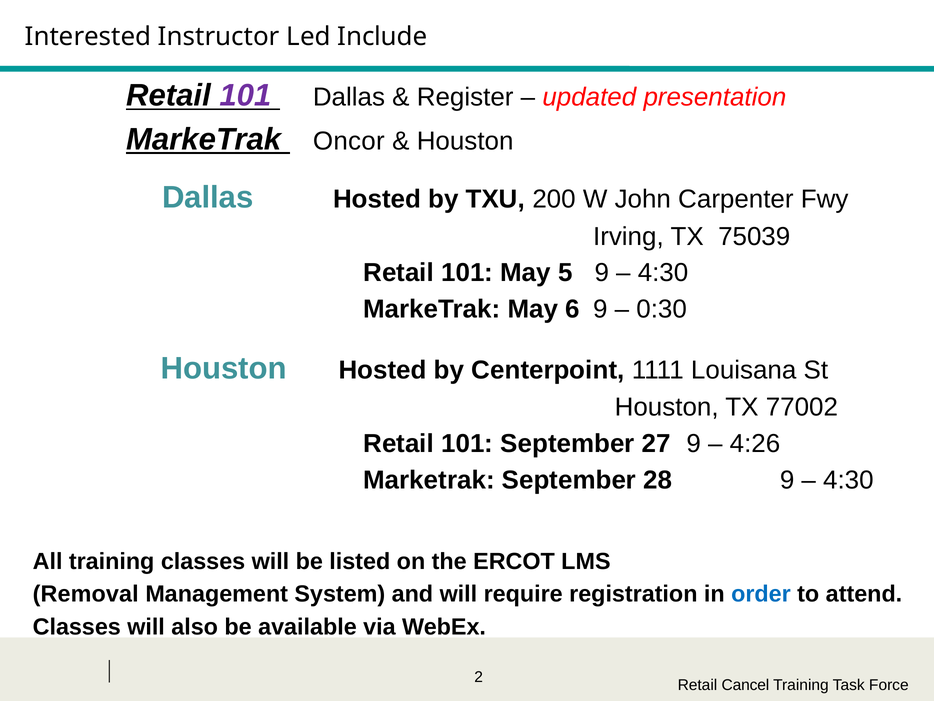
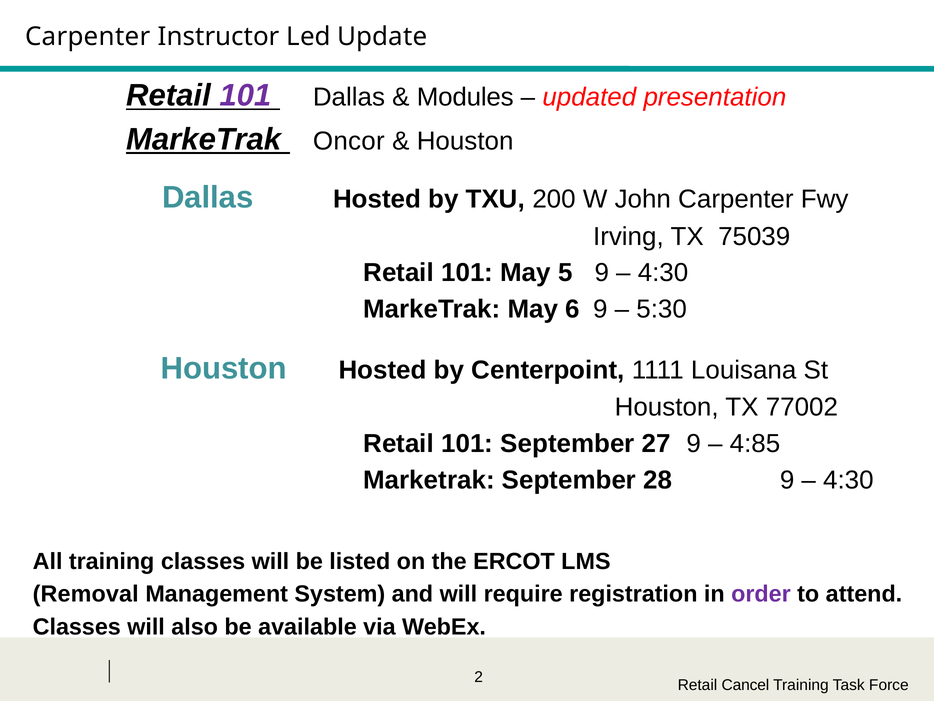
Interested: Interested -> Carpenter (88, 37)
Include: Include -> Update (382, 37)
Register: Register -> Modules (465, 97)
0:30: 0:30 -> 5:30 (662, 309)
4:26: 4:26 -> 4:85 (755, 443)
order colour: blue -> purple (761, 594)
